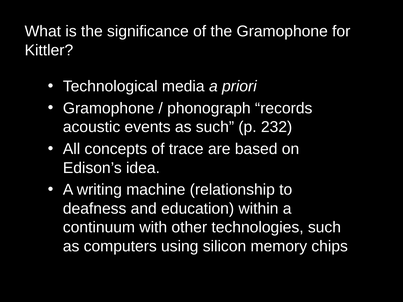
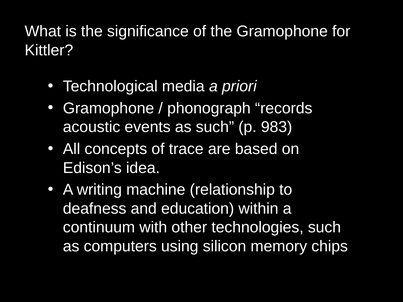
232: 232 -> 983 (277, 127)
